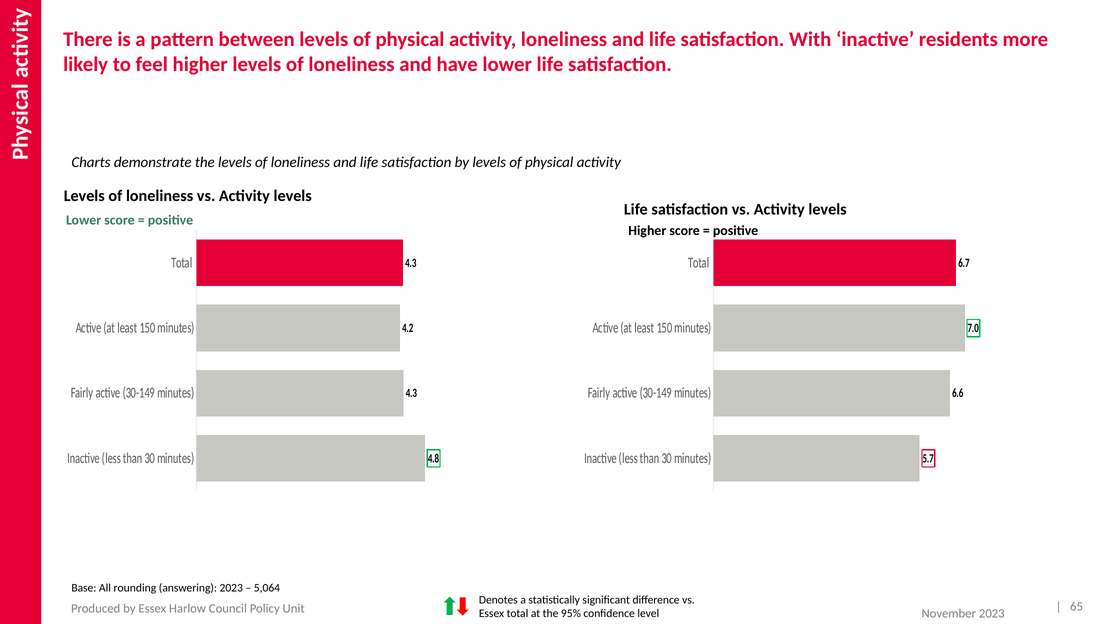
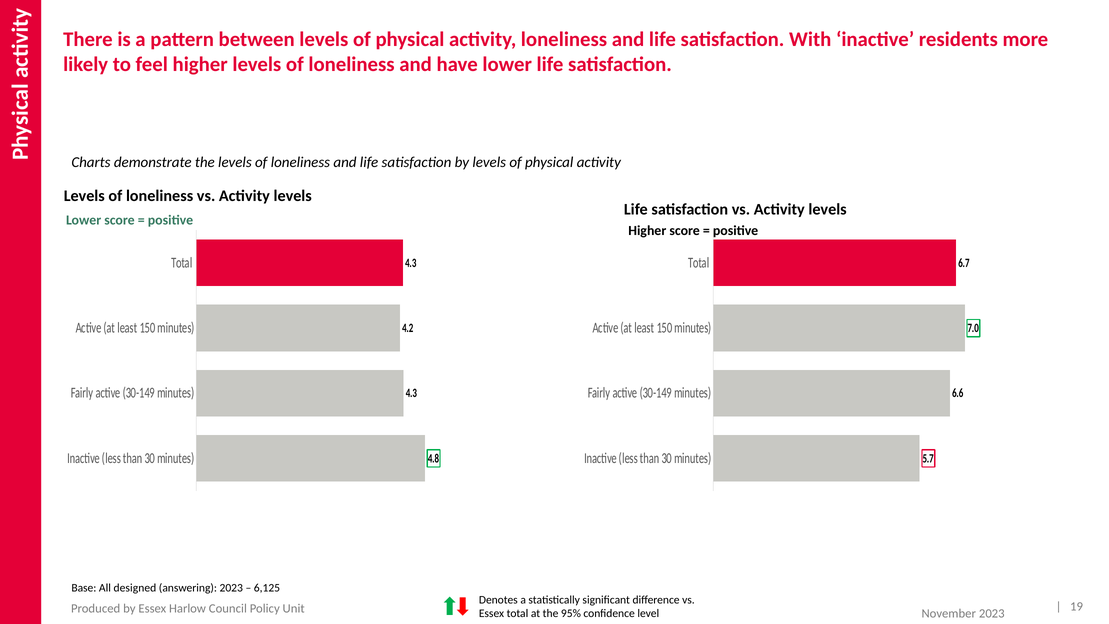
rounding: rounding -> designed (135, 588)
5,064: 5,064 -> 6,125 (267, 588)
65: 65 -> 19 (1077, 606)
